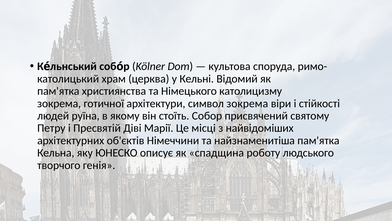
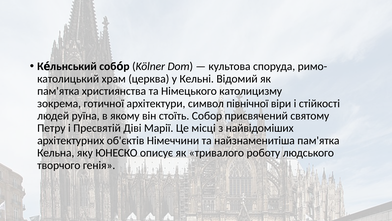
символ зокрема: зокрема -> північної (247, 103)
спадщина: спадщина -> тривалого (216, 153)
